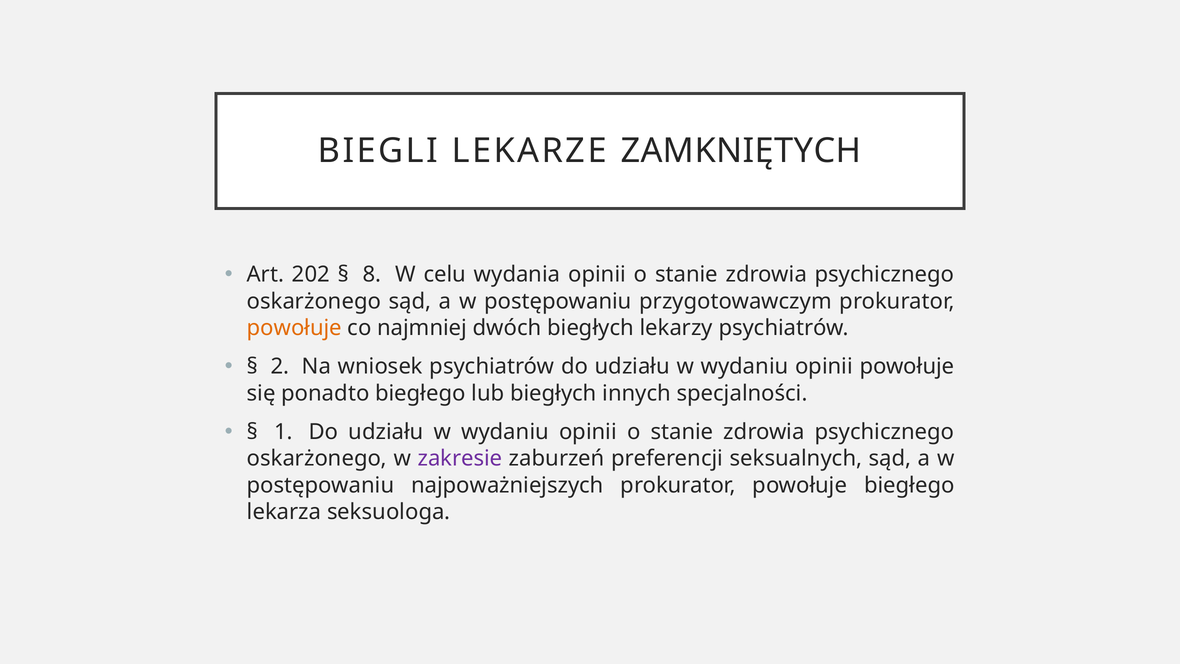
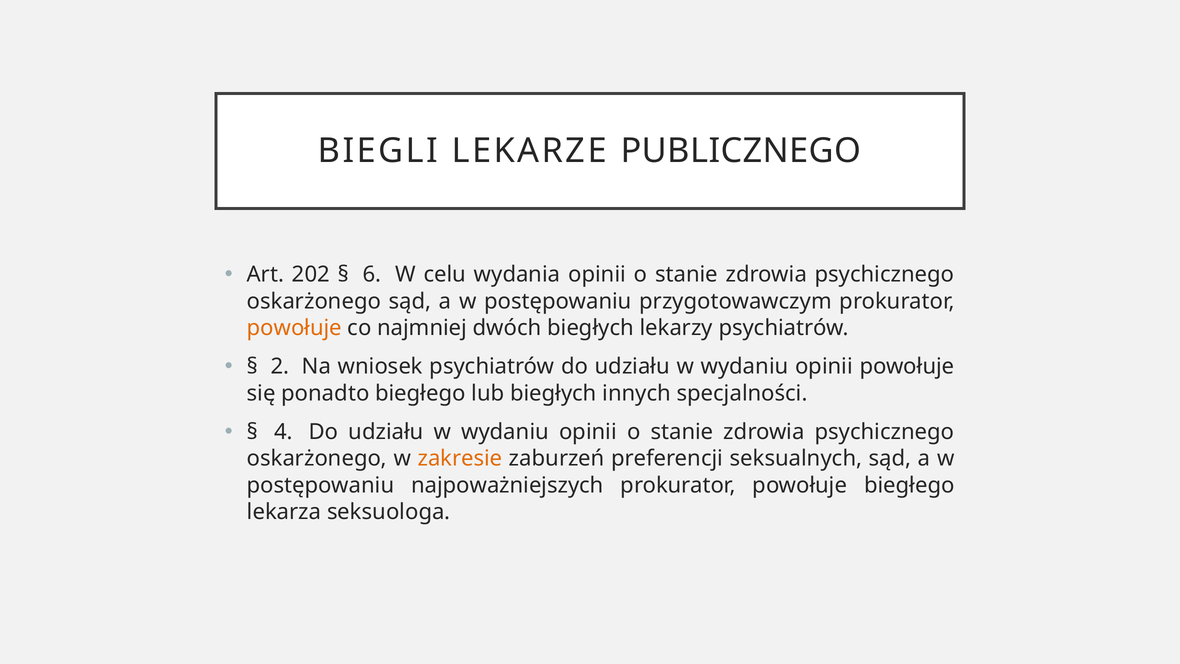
ZAMKNIĘTYCH: ZAMKNIĘTYCH -> PUBLICZNEGO (741, 151)
8: 8 -> 6 (372, 275)
1: 1 -> 4 (283, 432)
zakresie colour: purple -> orange (460, 458)
